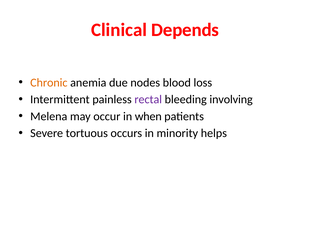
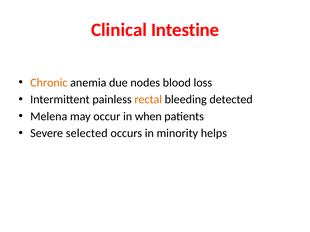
Depends: Depends -> Intestine (185, 30)
rectal colour: purple -> orange (148, 100)
involving: involving -> detected (231, 100)
tortuous: tortuous -> selected (87, 134)
